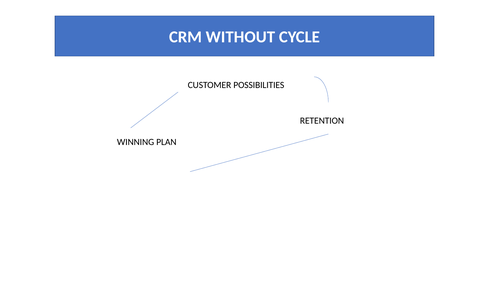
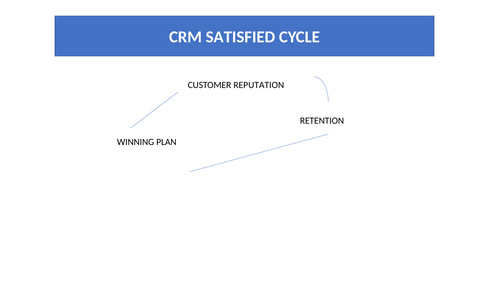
WITHOUT: WITHOUT -> SATISFIED (240, 37)
POSSIBILITIES: POSSIBILITIES -> REPUTATION (259, 85)
